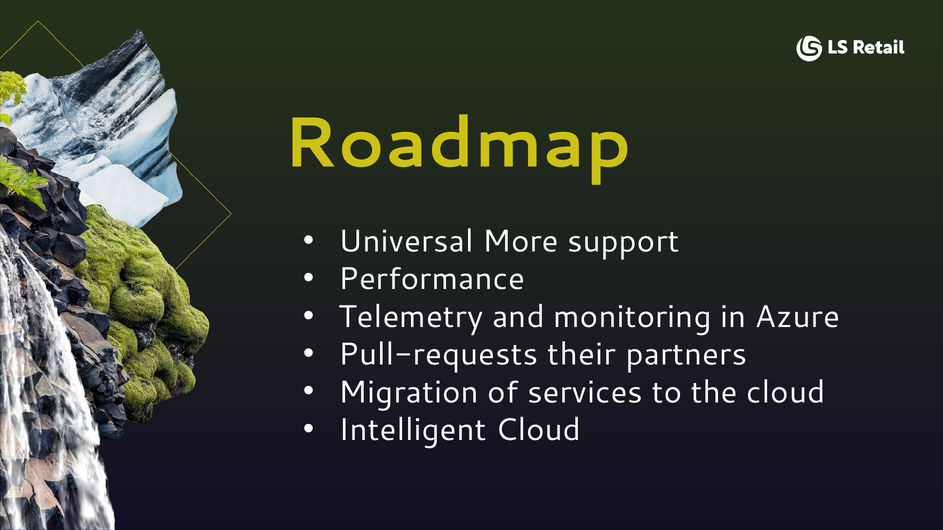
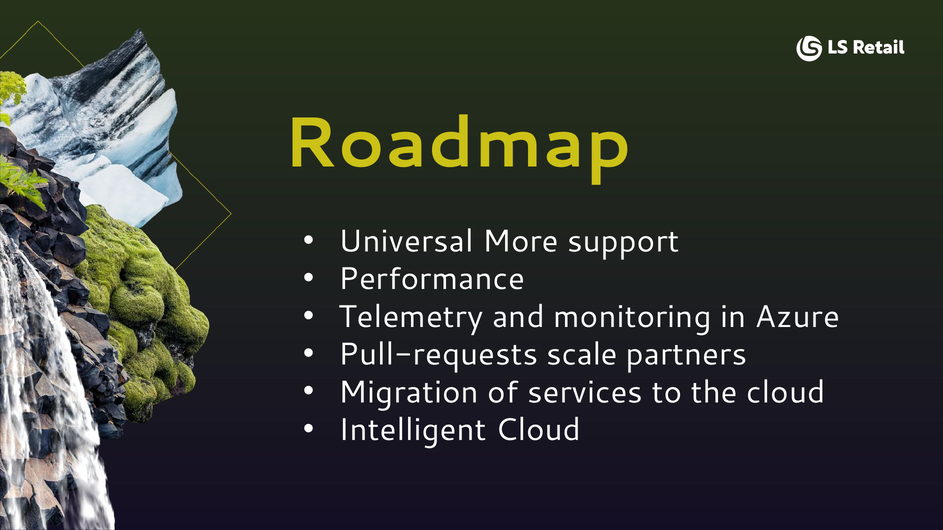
their: their -> scale (582, 355)
